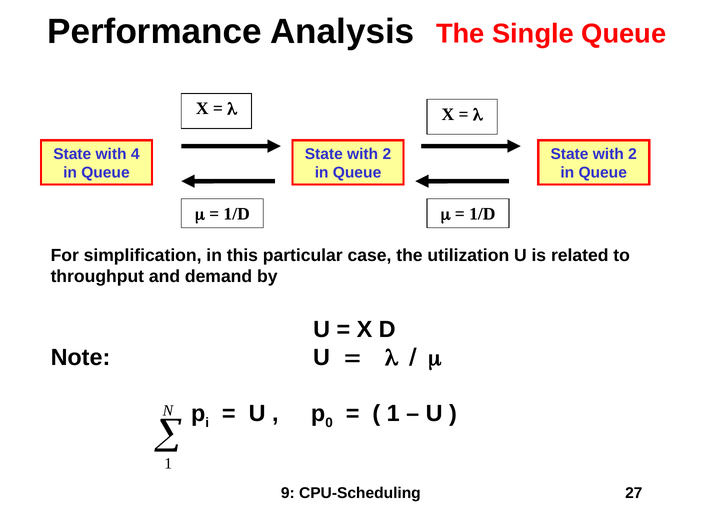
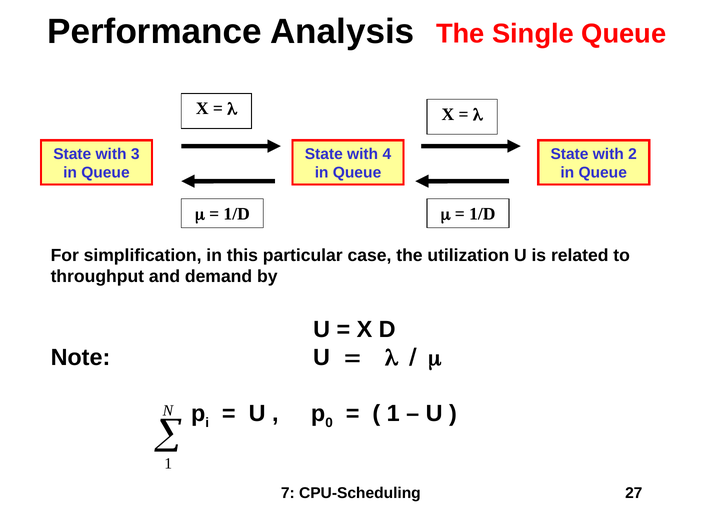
4: 4 -> 3 (135, 154)
2: 2 -> 4 (387, 154)
9: 9 -> 7 (288, 494)
